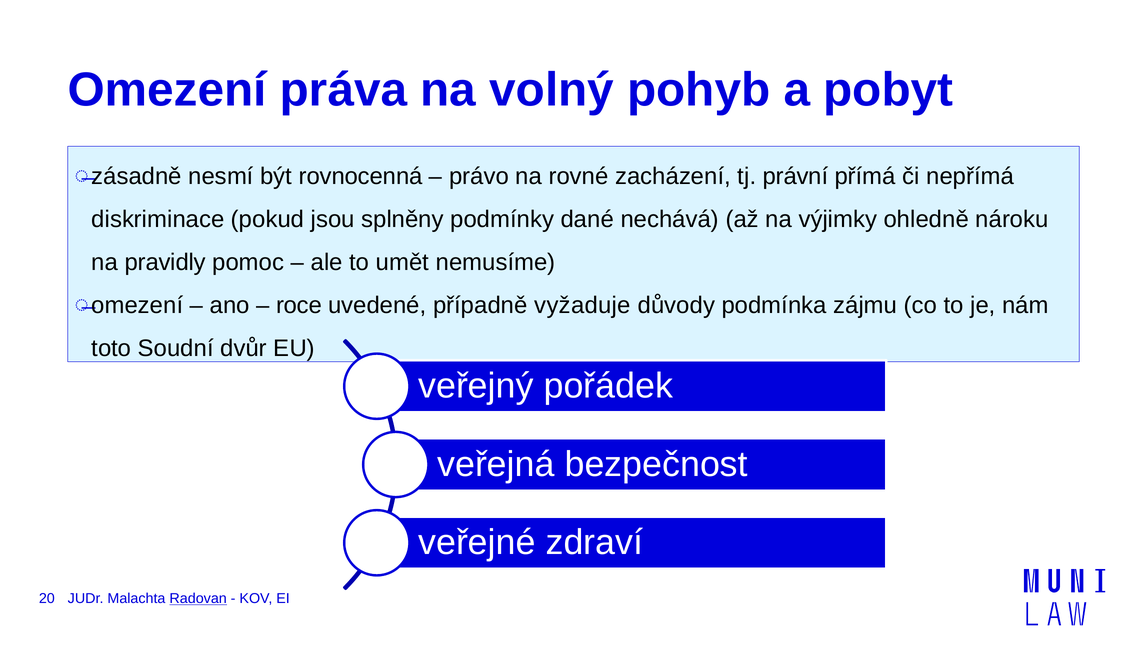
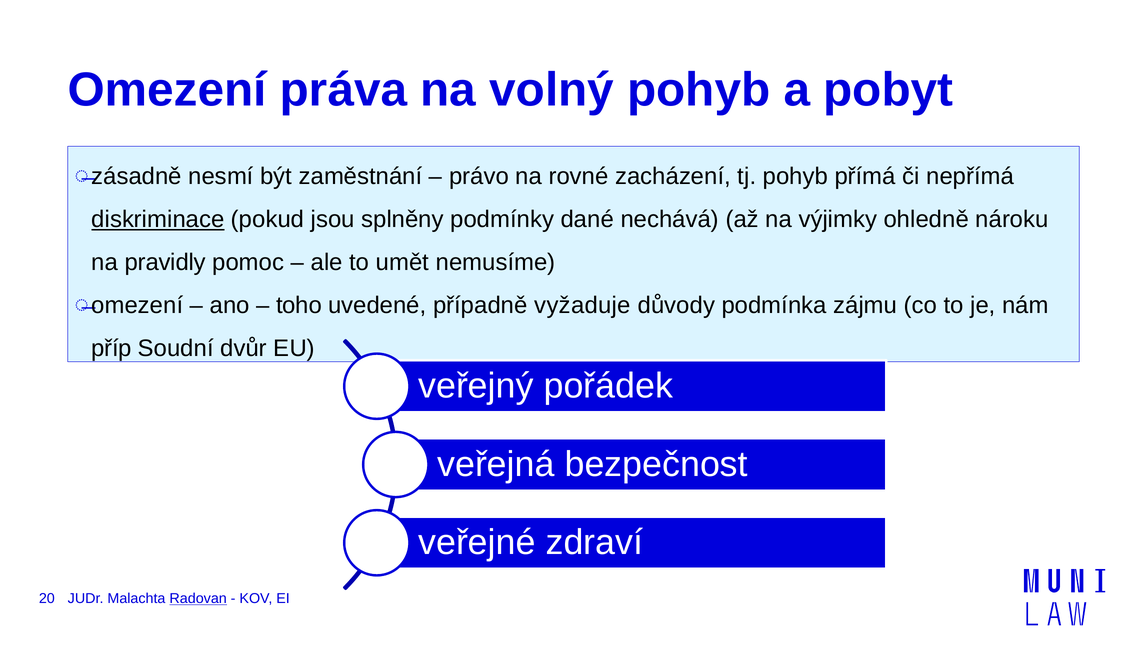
rovnocenná: rovnocenná -> zaměstnání (361, 177)
tj právní: právní -> pohyb (795, 177)
diskriminace underline: none -> present (158, 220)
roce: roce -> toho (299, 306)
toto: toto -> příp (111, 349)
